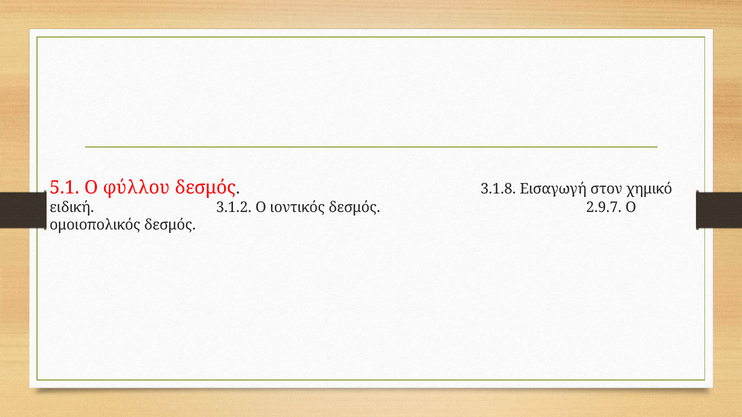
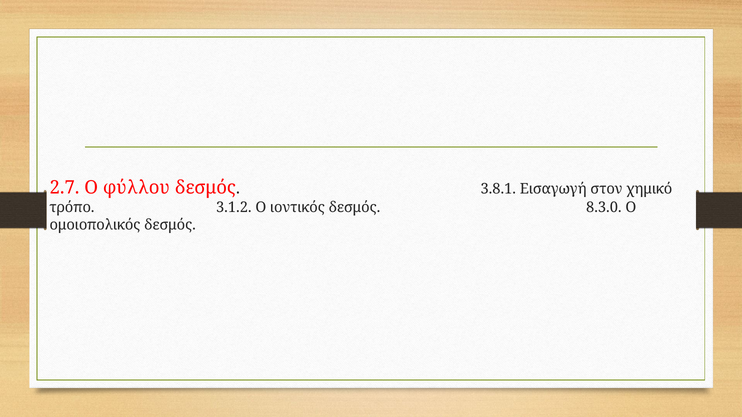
5.1: 5.1 -> 2.7 (65, 188)
3.1.8: 3.1.8 -> 3.8.1 (498, 189)
ειδική: ειδική -> τρόπο (72, 207)
2.9.7: 2.9.7 -> 8.3.0 (604, 207)
